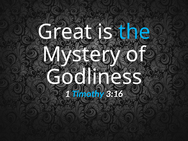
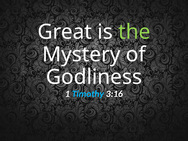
the colour: light blue -> light green (134, 32)
